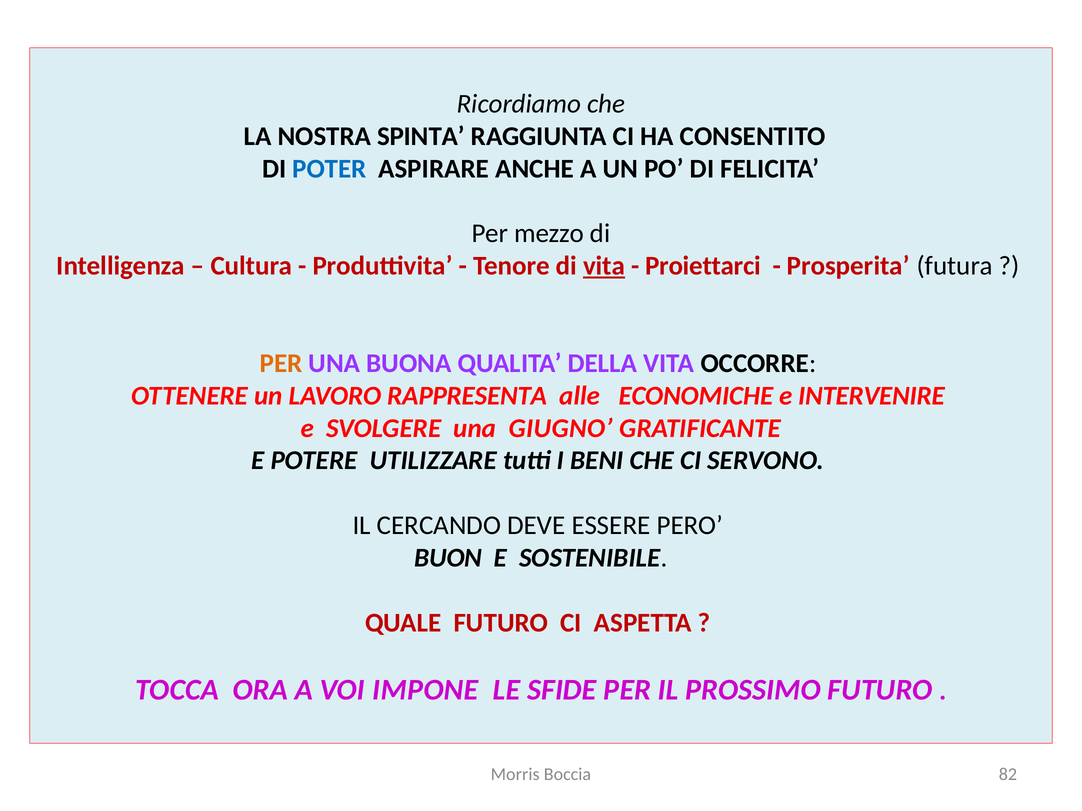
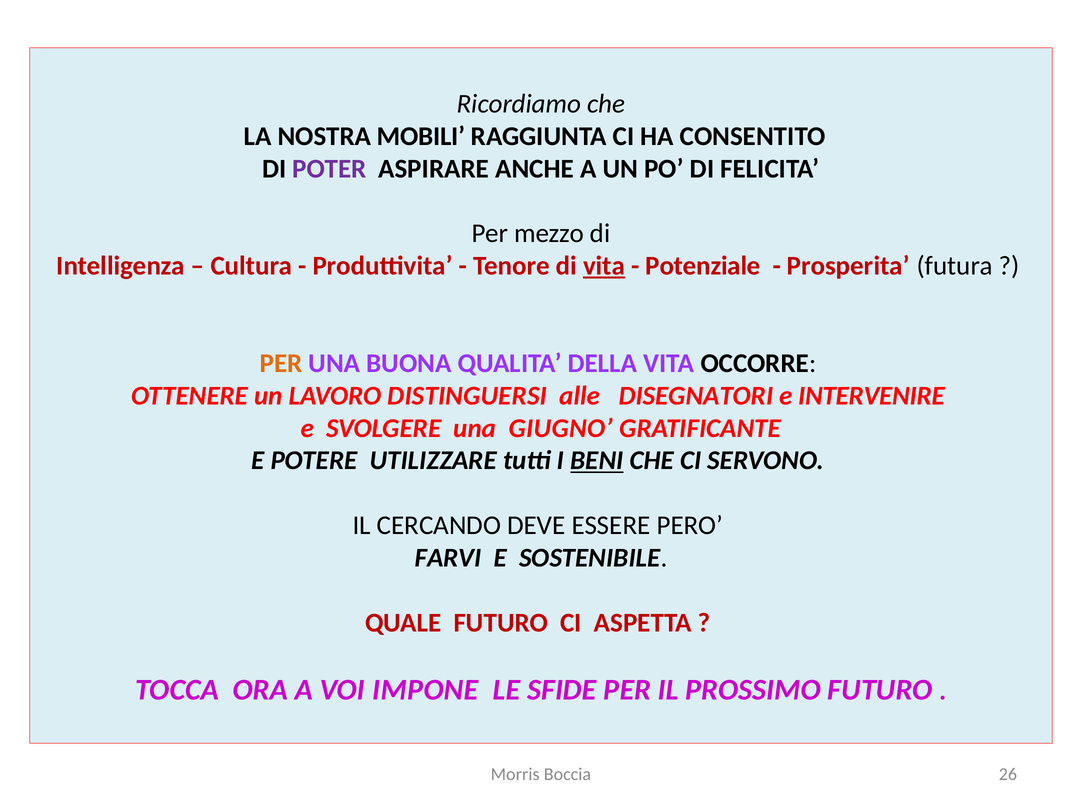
SPINTA: SPINTA -> MOBILI (421, 136)
POTER colour: blue -> purple (329, 169)
Proiettarci: Proiettarci -> Potenziale (703, 266)
RAPPRESENTA: RAPPRESENTA -> DISTINGUERSI (467, 396)
ECONOMICHE: ECONOMICHE -> DISEGNATORI (696, 396)
BENI underline: none -> present (597, 461)
BUON: BUON -> FARVI (448, 558)
82: 82 -> 26 (1008, 775)
